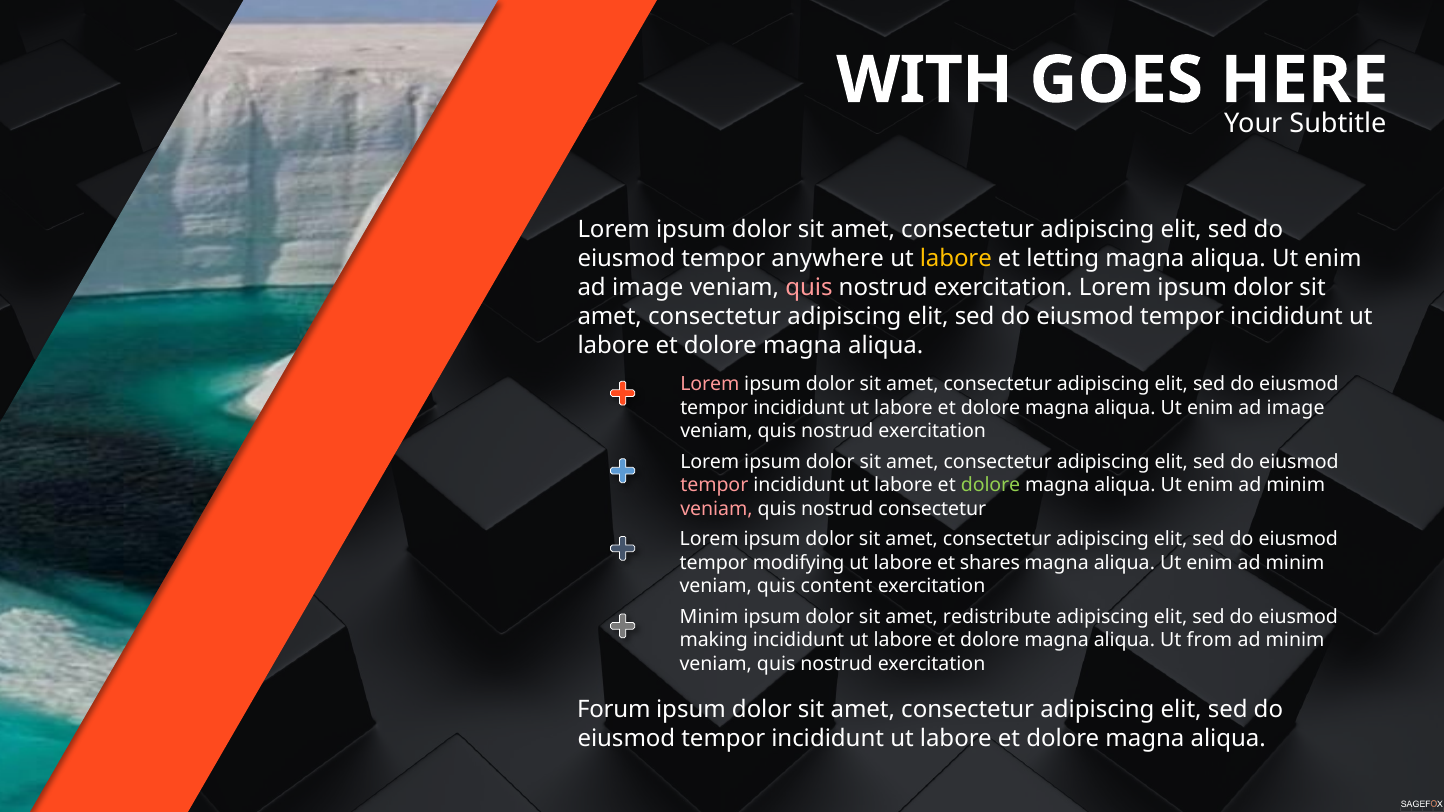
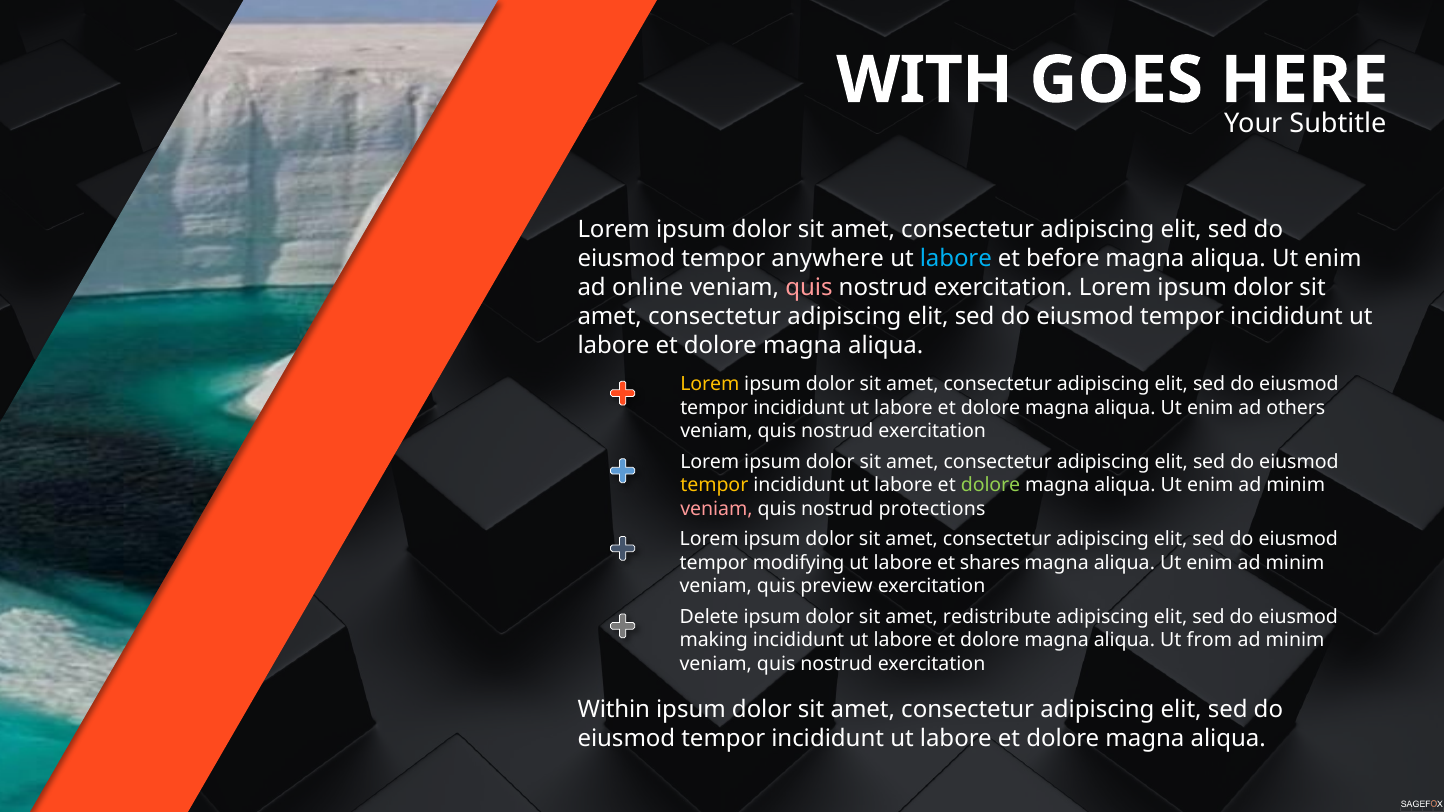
labore colour: yellow -> light blue (956, 259)
letting: letting -> before (1063, 259)
image: image -> online (648, 287)
Lorem colour: pink -> yellow (710, 385)
image: image -> others (1296, 408)
tempor colour: pink -> yellow (714, 486)
nostrud consectetur: consectetur -> protections (932, 509)
content: content -> preview (837, 587)
Minim: Minim -> Delete (709, 617)
Forum: Forum -> Within (614, 710)
